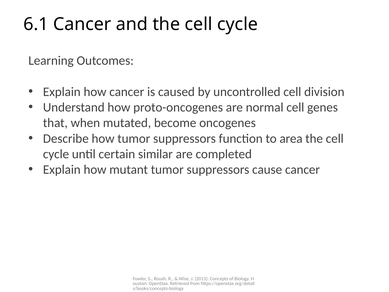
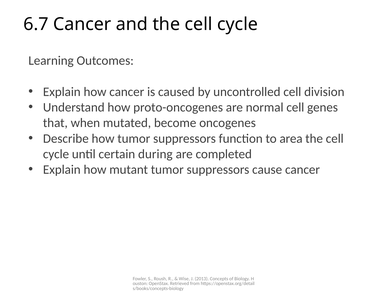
6.1: 6.1 -> 6.7 (36, 24)
similar: similar -> during (155, 154)
